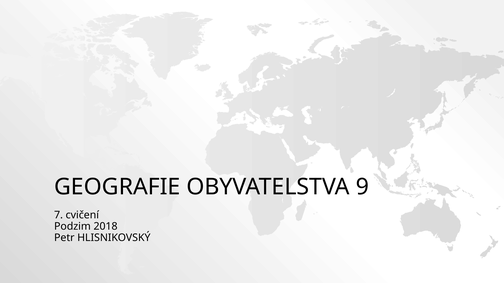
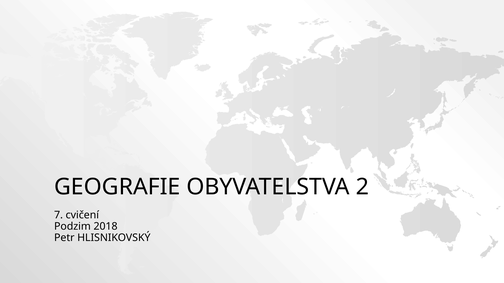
9: 9 -> 2 (362, 187)
